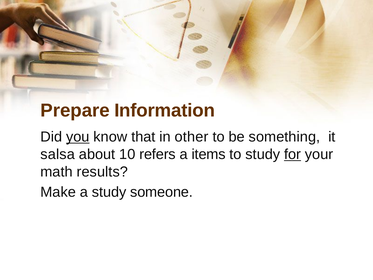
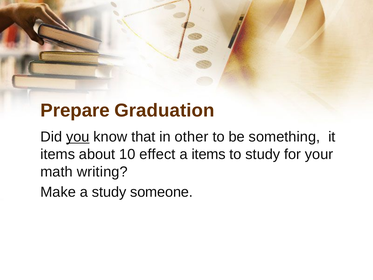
Information: Information -> Graduation (164, 110)
salsa: salsa -> items (58, 154)
refers: refers -> effect (157, 154)
for underline: present -> none (293, 154)
results: results -> writing (102, 172)
